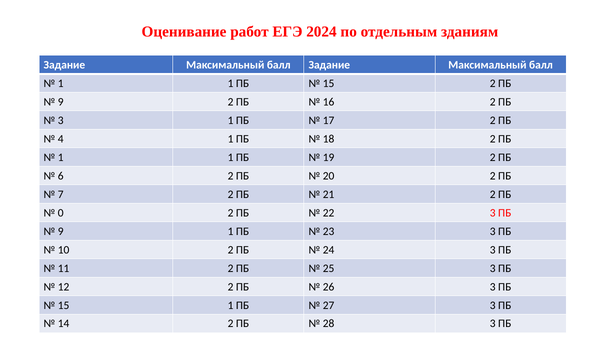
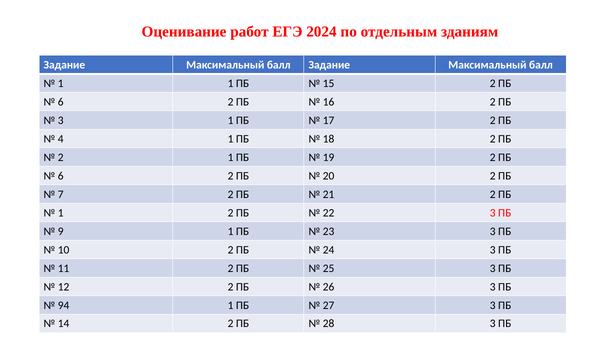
9: 9 -> 6 (61, 102)
1: 1 -> 2 (61, 157)
0: 0 -> 1 (61, 213)
15: 15 -> 94 (64, 305)
